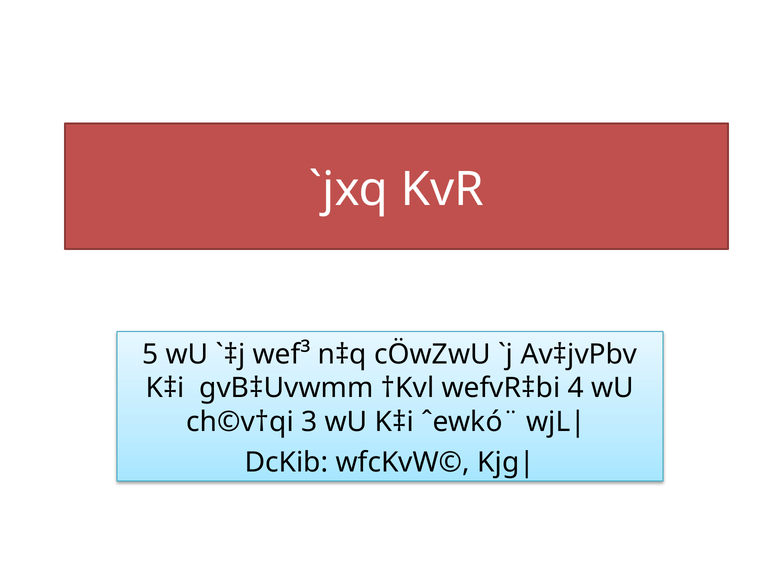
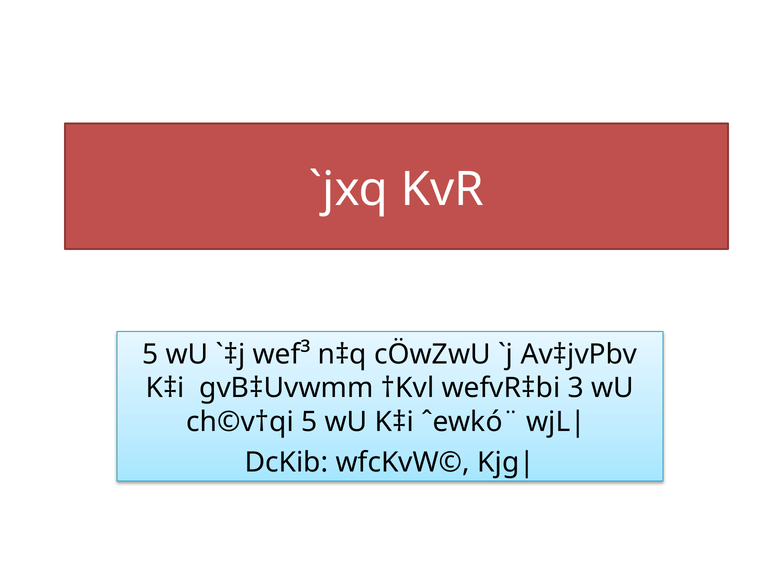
4: 4 -> 3 (576, 388)
ch©v†qi 3: 3 -> 5 (309, 422)
